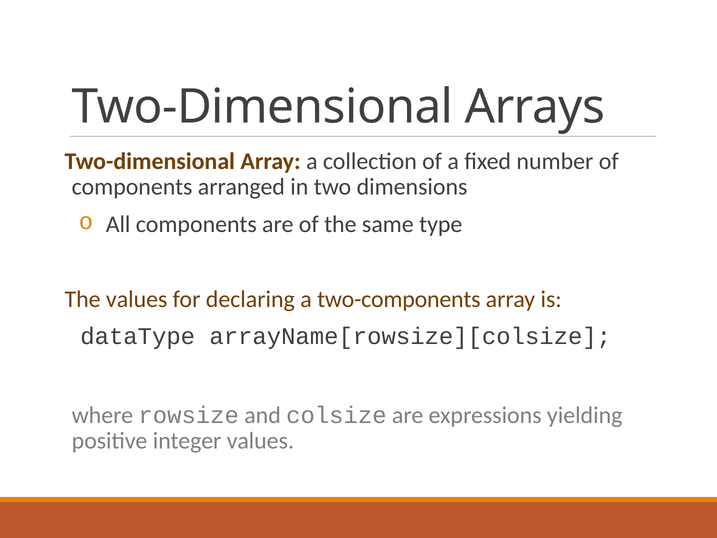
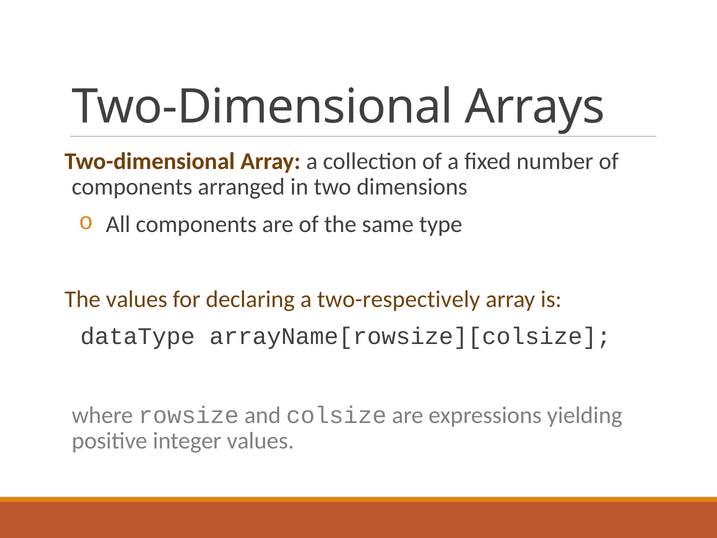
two-components: two-components -> two-respectively (399, 299)
